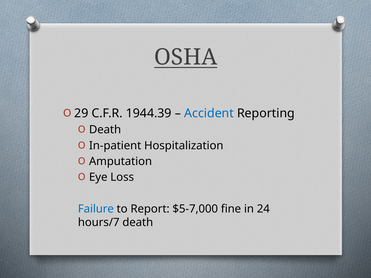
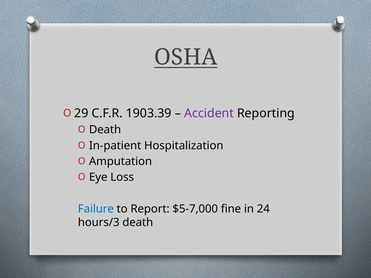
1944.39: 1944.39 -> 1903.39 (149, 113)
Accident colour: blue -> purple (209, 113)
hours/7: hours/7 -> hours/3 (99, 223)
